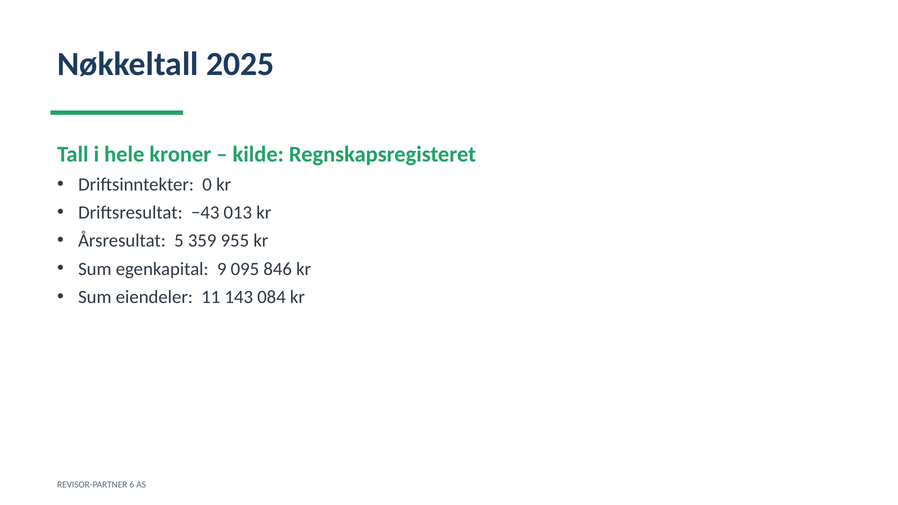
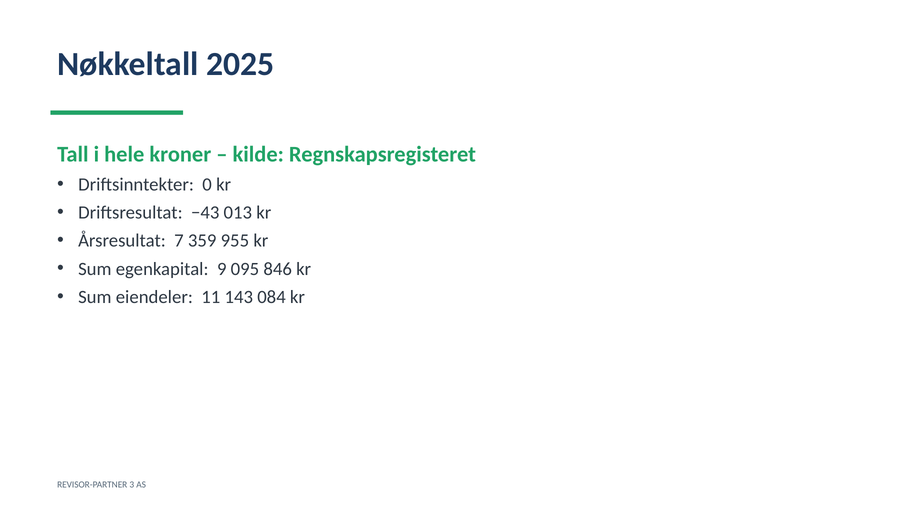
5: 5 -> 7 (179, 241)
6: 6 -> 3 (132, 485)
